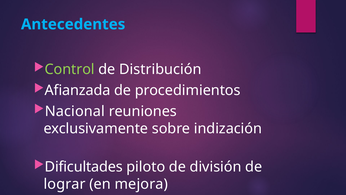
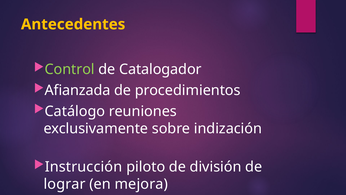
Antecedentes colour: light blue -> yellow (73, 24)
Distribución: Distribución -> Catalogador (160, 69)
Nacional: Nacional -> Catálogo (75, 111)
Dificultades: Dificultades -> Instrucción (84, 167)
